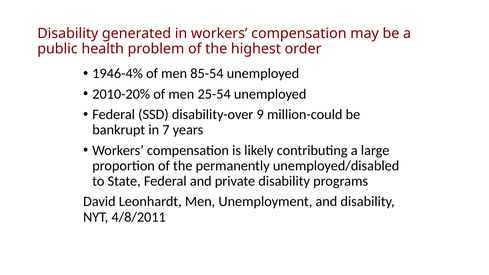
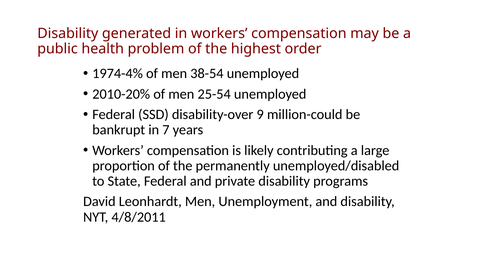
1946-4%: 1946-4% -> 1974-4% (118, 74)
85-54: 85-54 -> 38-54 (207, 74)
